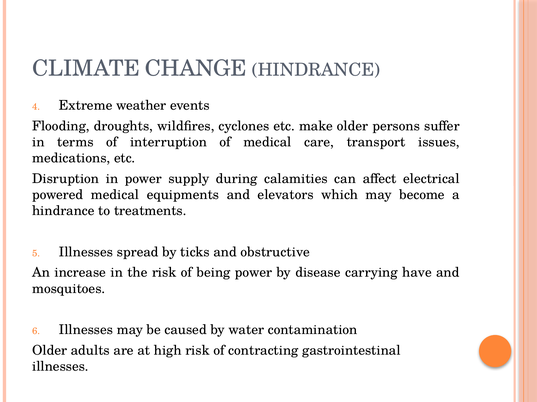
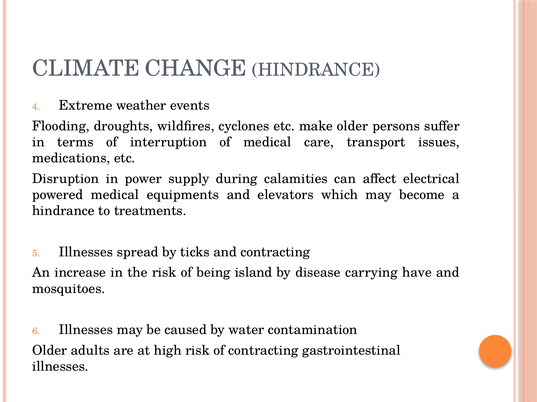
and obstructive: obstructive -> contracting (275, 252)
being power: power -> island (254, 273)
